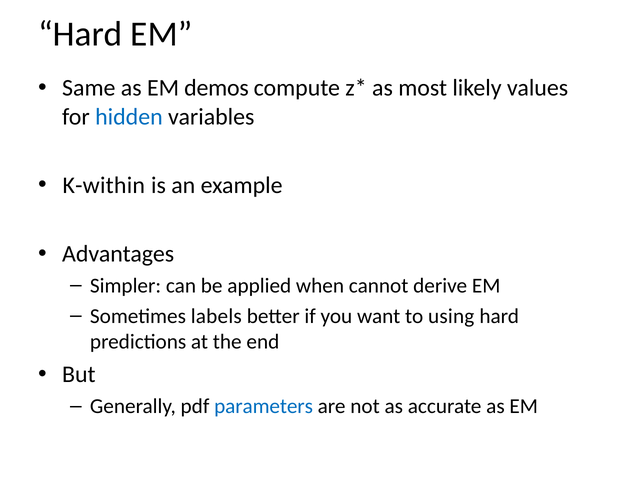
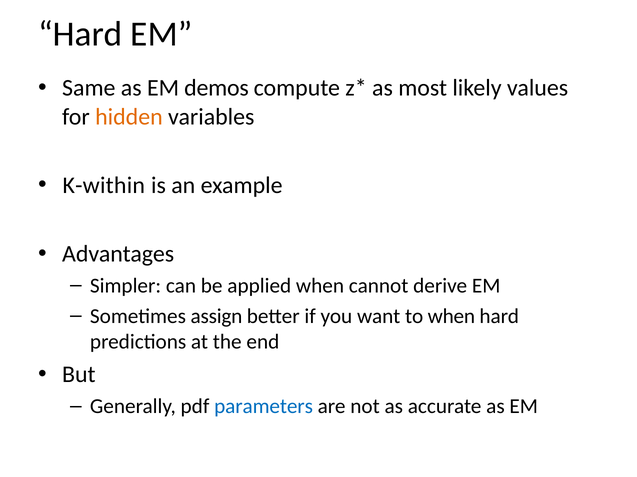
hidden colour: blue -> orange (129, 117)
labels: labels -> assign (216, 317)
to using: using -> when (451, 317)
